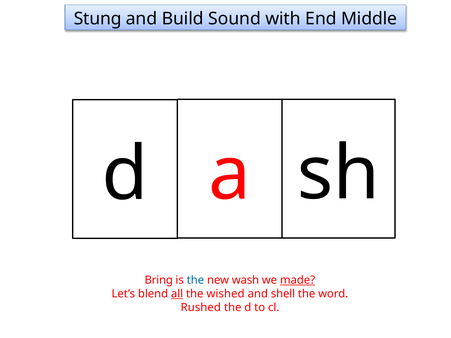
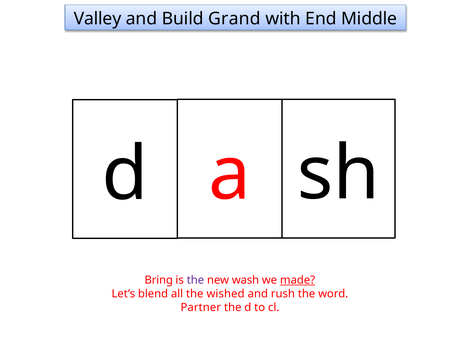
Stung: Stung -> Valley (98, 19)
Sound: Sound -> Grand (234, 19)
the colour: blue -> purple (195, 280)
all underline: present -> none (177, 294)
shell: shell -> rush (283, 294)
Rushed: Rushed -> Partner (201, 308)
